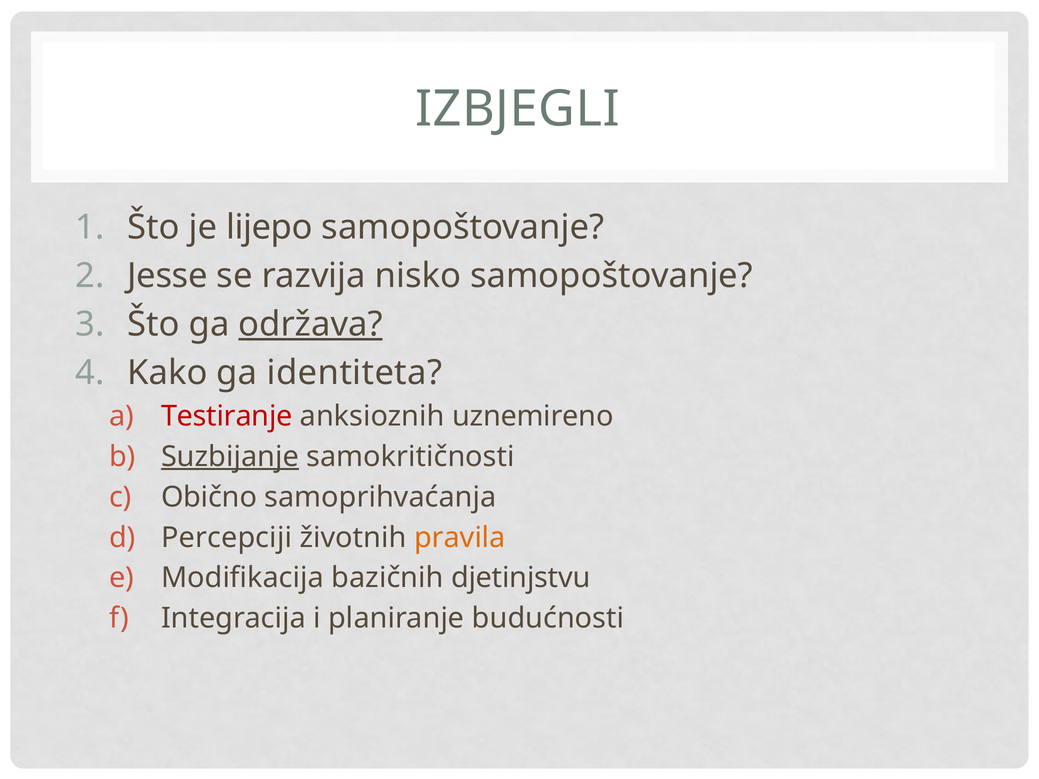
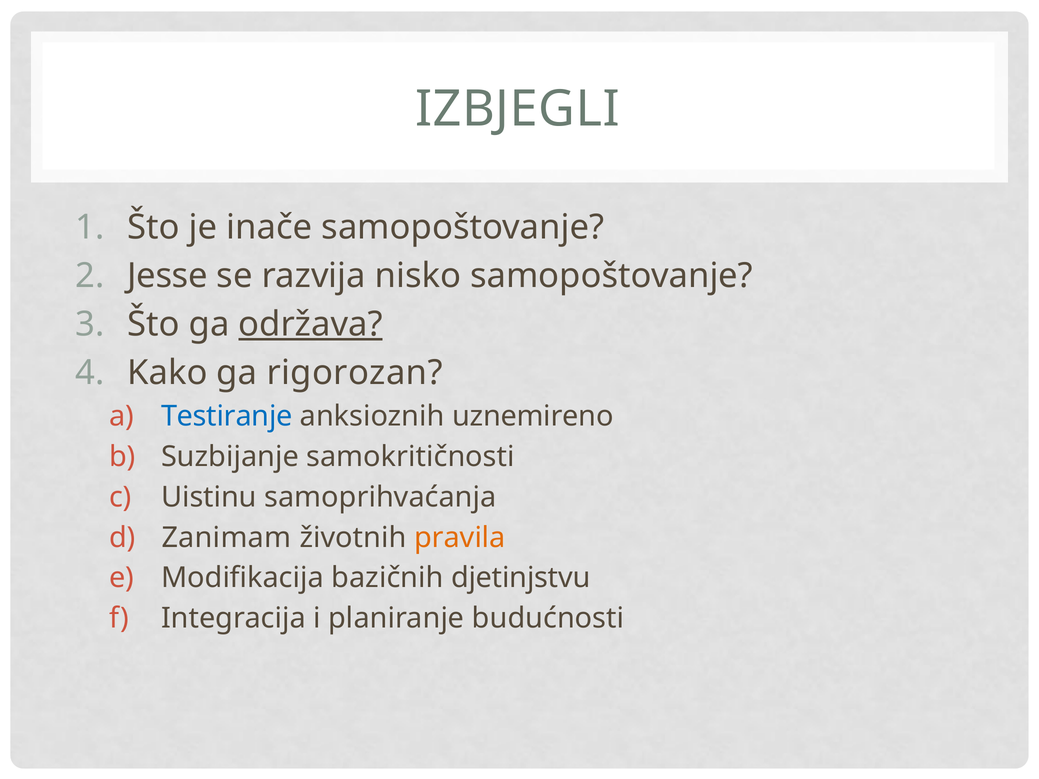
lijepo: lijepo -> inače (269, 228)
identiteta: identiteta -> rigorozan (355, 373)
Testiranje colour: red -> blue (227, 416)
Suzbijanje underline: present -> none (230, 457)
Obično: Obično -> Uistinu (209, 497)
Percepciji: Percepciji -> Zanimam (227, 538)
